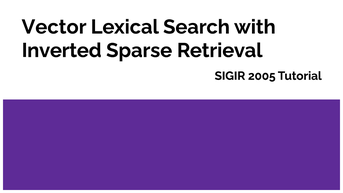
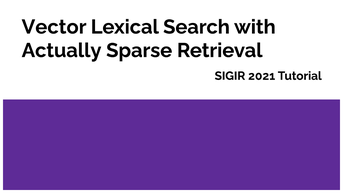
Inverted: Inverted -> Actually (62, 50)
2005: 2005 -> 2021 (262, 76)
